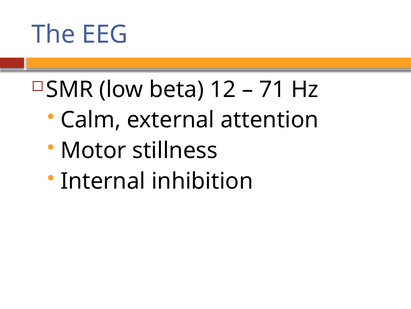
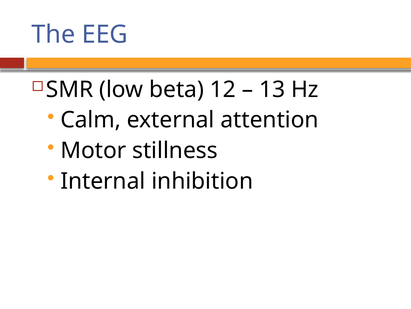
71: 71 -> 13 (272, 89)
